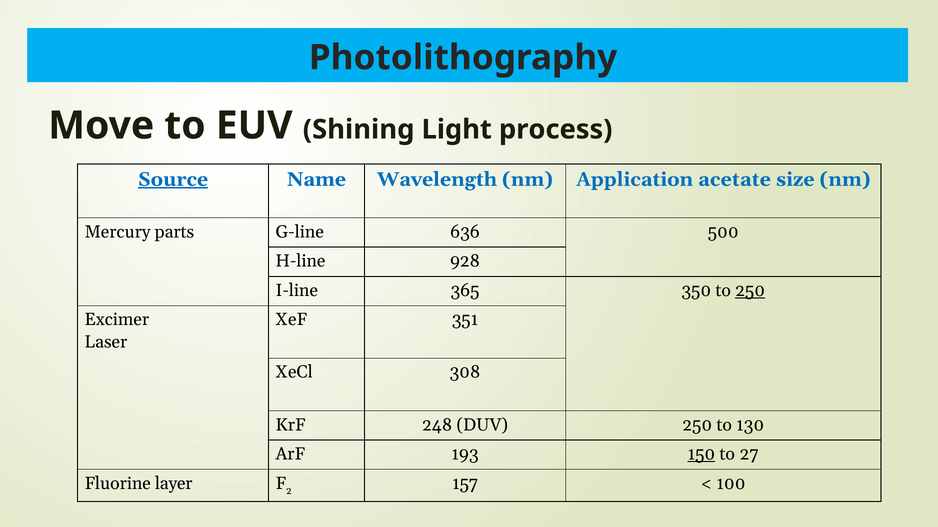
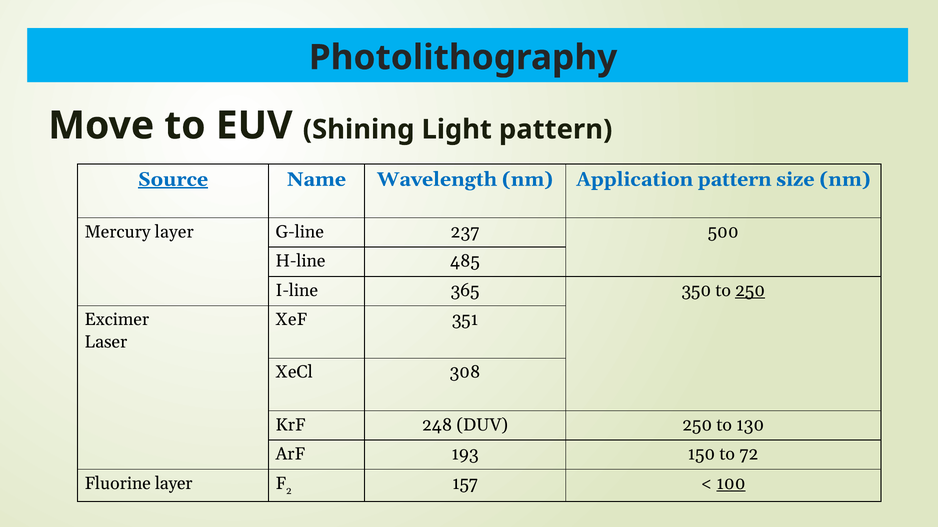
Light process: process -> pattern (556, 130)
Application acetate: acetate -> pattern (735, 180)
Mercury parts: parts -> layer (174, 232)
636: 636 -> 237 (465, 232)
928: 928 -> 485 (465, 261)
150 underline: present -> none (701, 455)
27: 27 -> 72 (749, 455)
100 underline: none -> present (731, 484)
